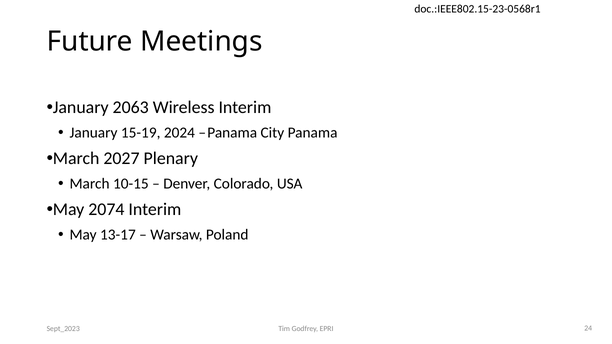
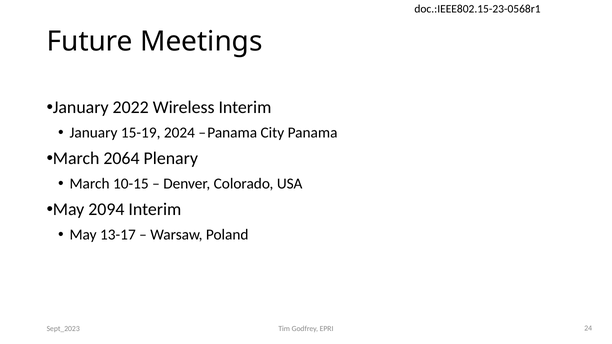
2063: 2063 -> 2022 (131, 107)
2027: 2027 -> 2064 (121, 158)
2074: 2074 -> 2094 (106, 210)
